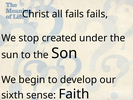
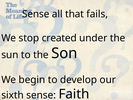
Christ: Christ -> Sense (36, 14)
all fails: fails -> that (75, 14)
